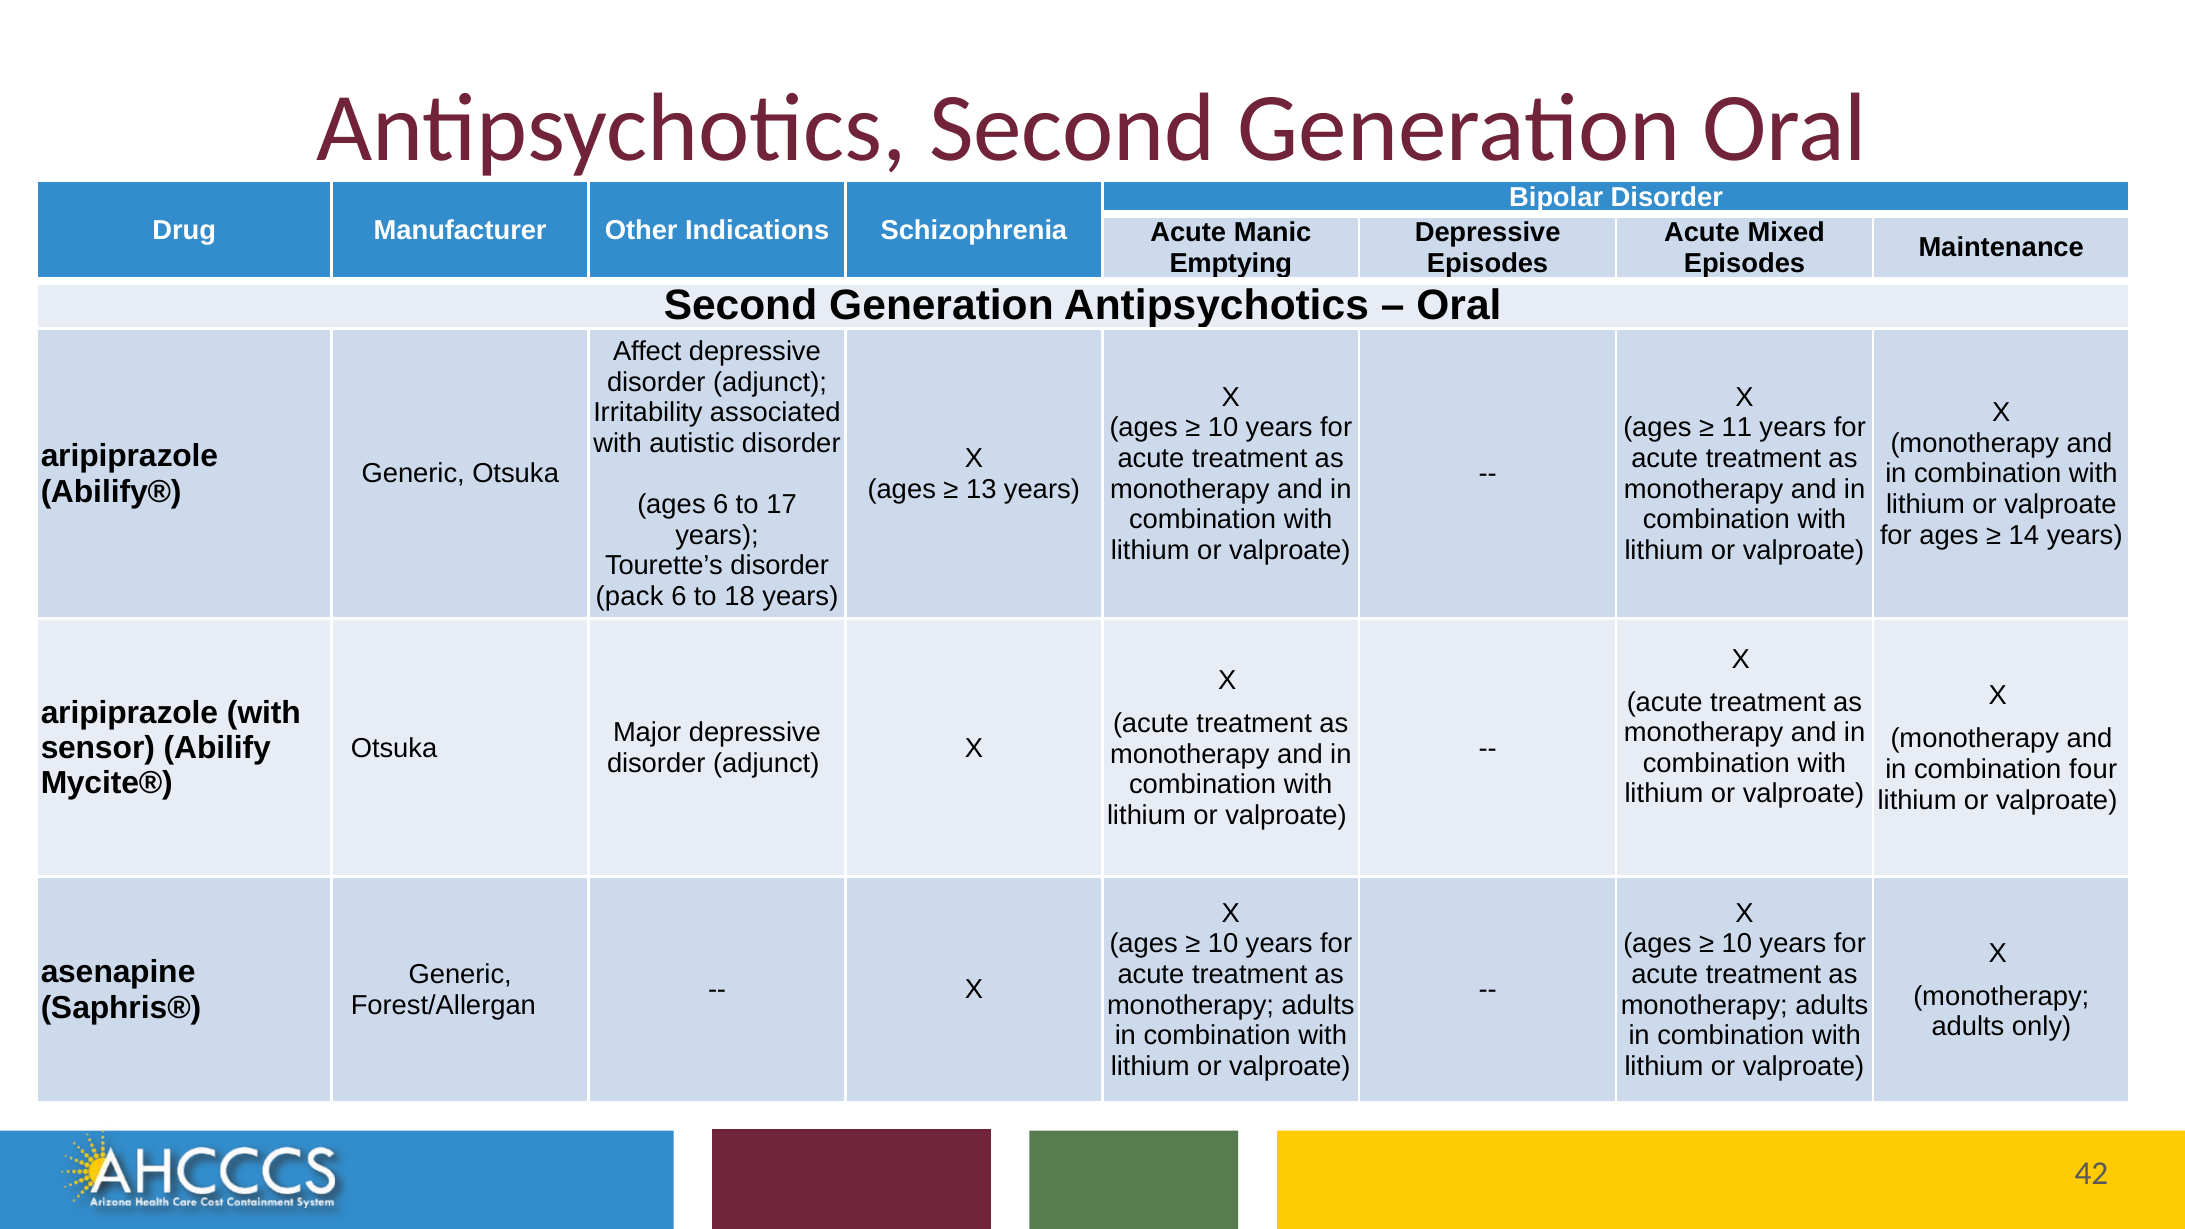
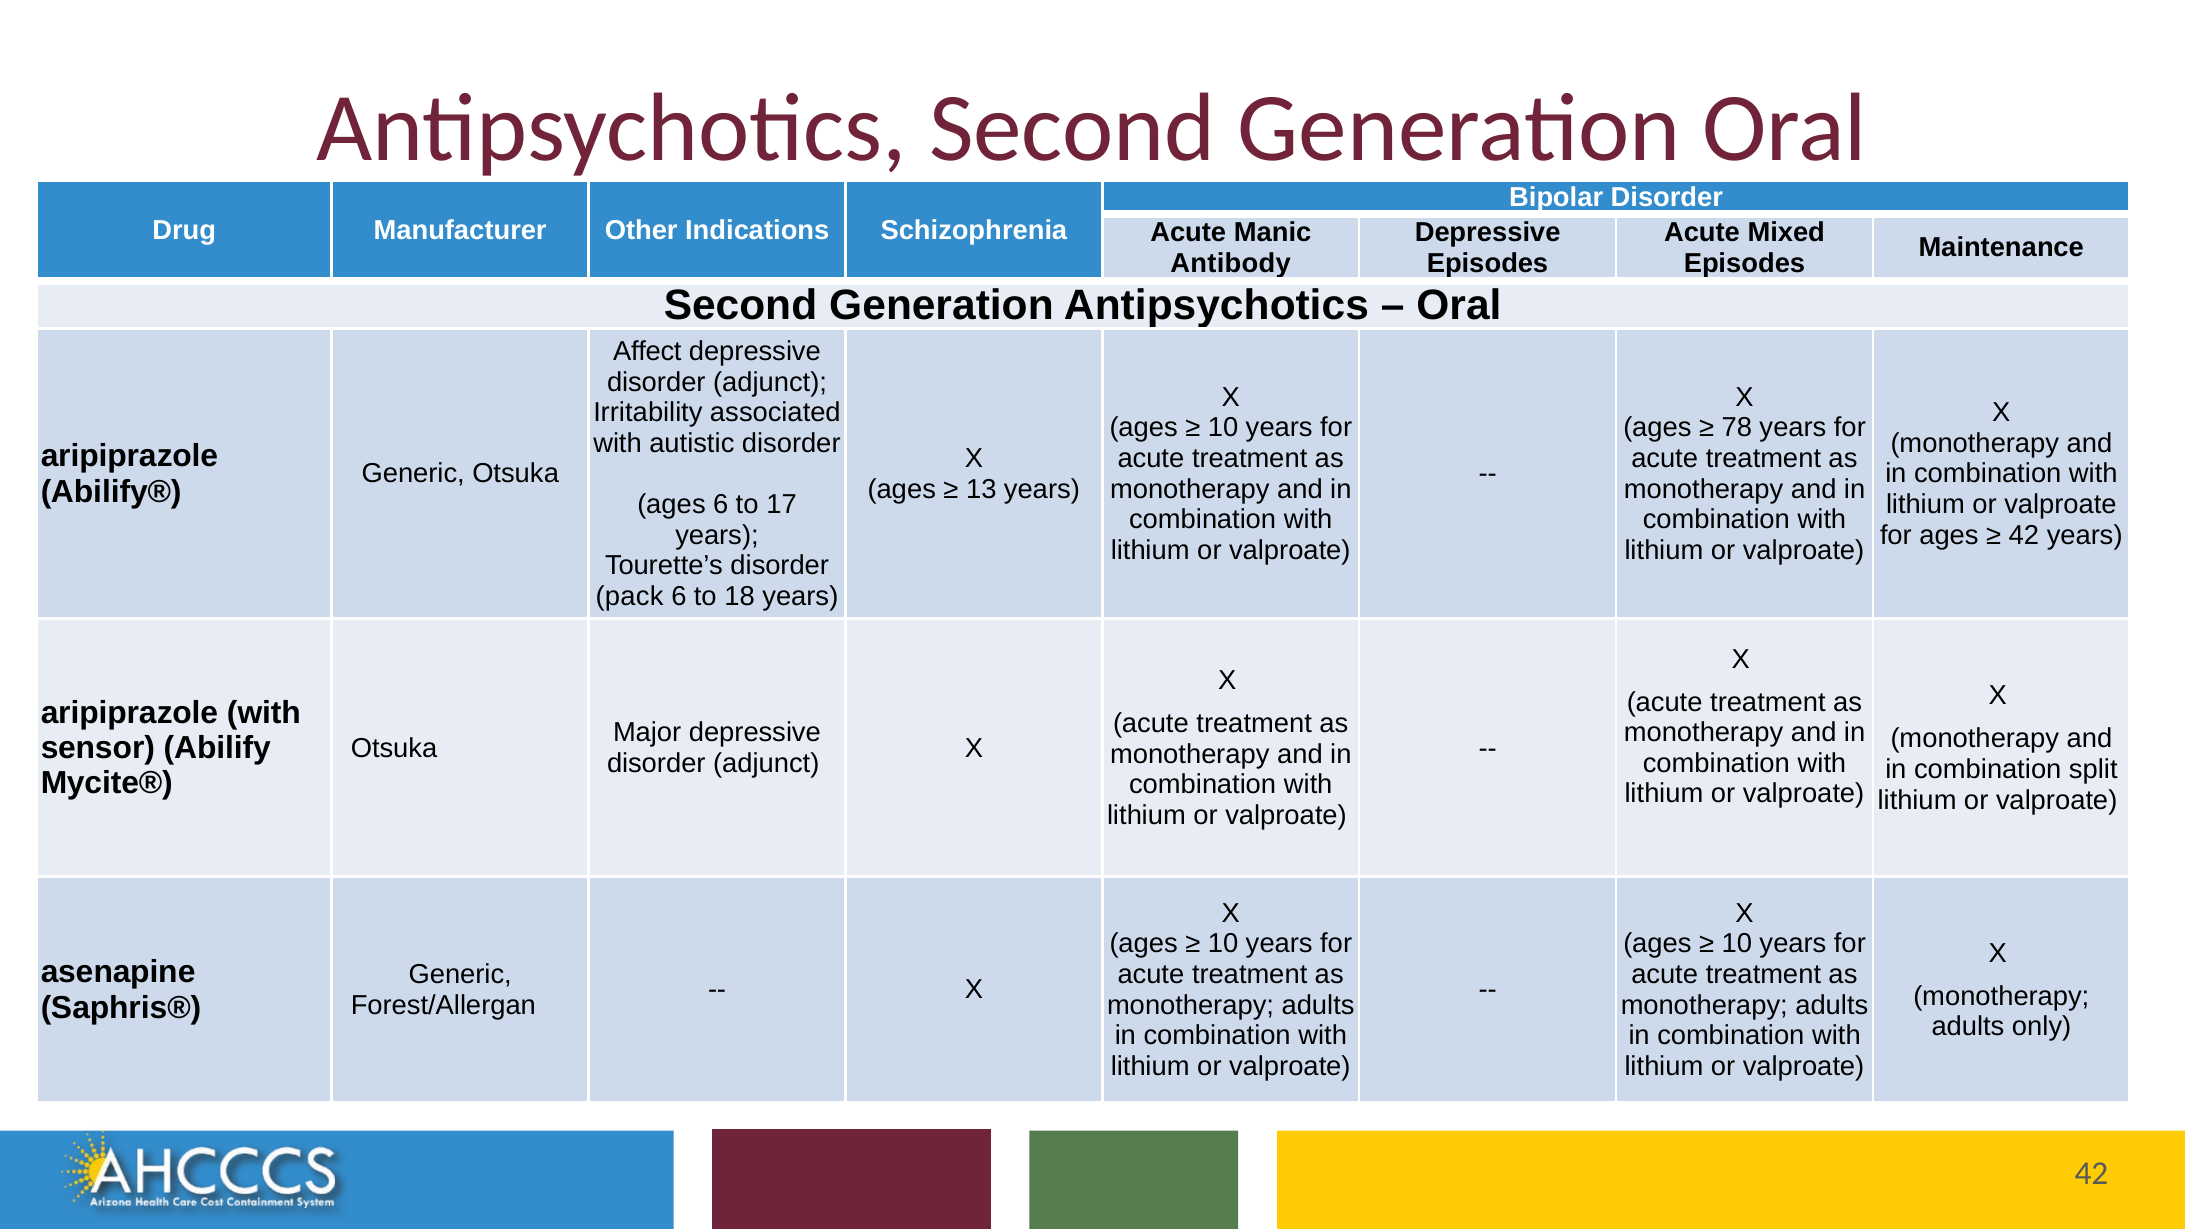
Emptying: Emptying -> Antibody (1231, 263)
11: 11 -> 78 (1737, 428)
14: 14 -> 42 (2024, 535)
four: four -> split (2093, 769)
